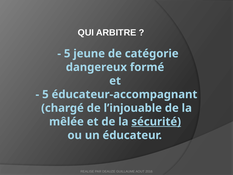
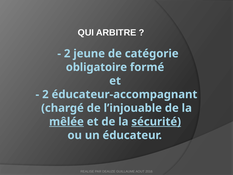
5: 5 -> 2 (67, 54)
dangereux: dangereux -> obligatoire (96, 67)
5: 5 -> 2 (45, 94)
mêlée underline: none -> present (66, 121)
